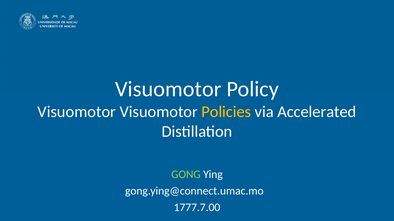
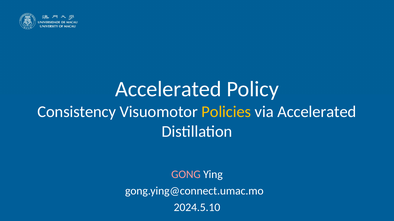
Visuomotor: Visuomotor -> Accelerated (168, 89)
Visuomotor: Visuomotor -> Consistency (77, 112)
GONG colour: light green -> pink (186, 175)
1777.7.00: 1777.7.00 -> 2024.5.10 (197, 208)
